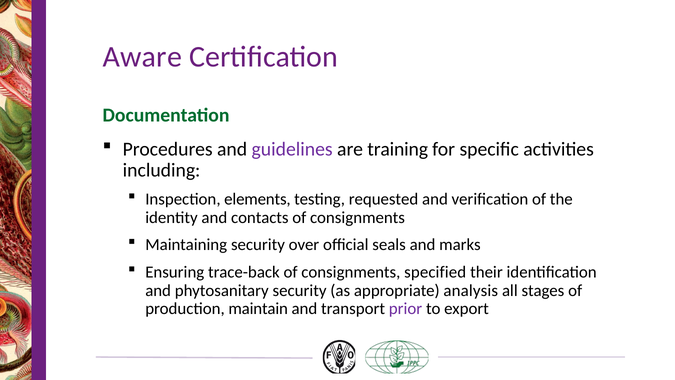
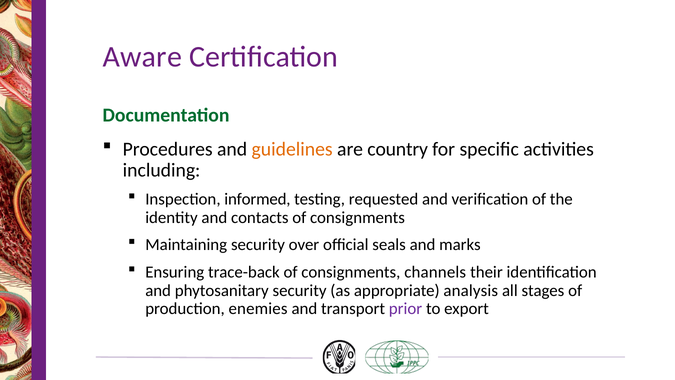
guidelines colour: purple -> orange (292, 149)
training: training -> country (398, 149)
elements: elements -> informed (257, 199)
specified: specified -> channels (435, 272)
maintain: maintain -> enemies (258, 308)
